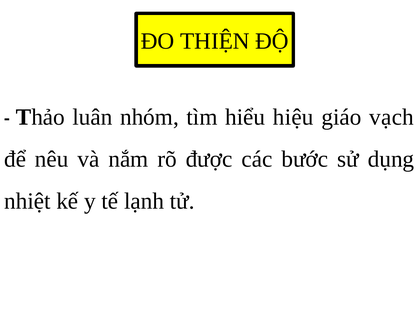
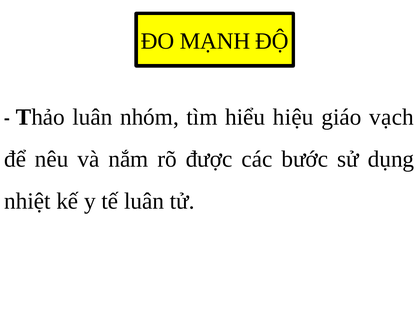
THIỆN: THIỆN -> MẠNH (215, 41)
tế lạnh: lạnh -> luân (144, 201)
